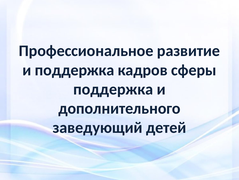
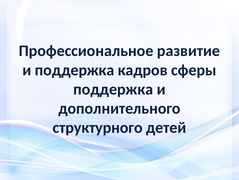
заведующий: заведующий -> структурного (98, 127)
